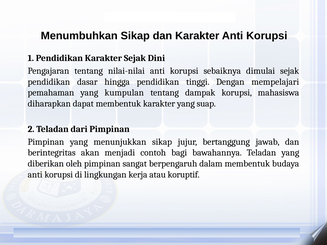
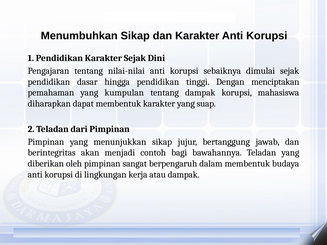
mempelajari: mempelajari -> menciptakan (275, 82)
atau koruptif: koruptif -> dampak (184, 175)
